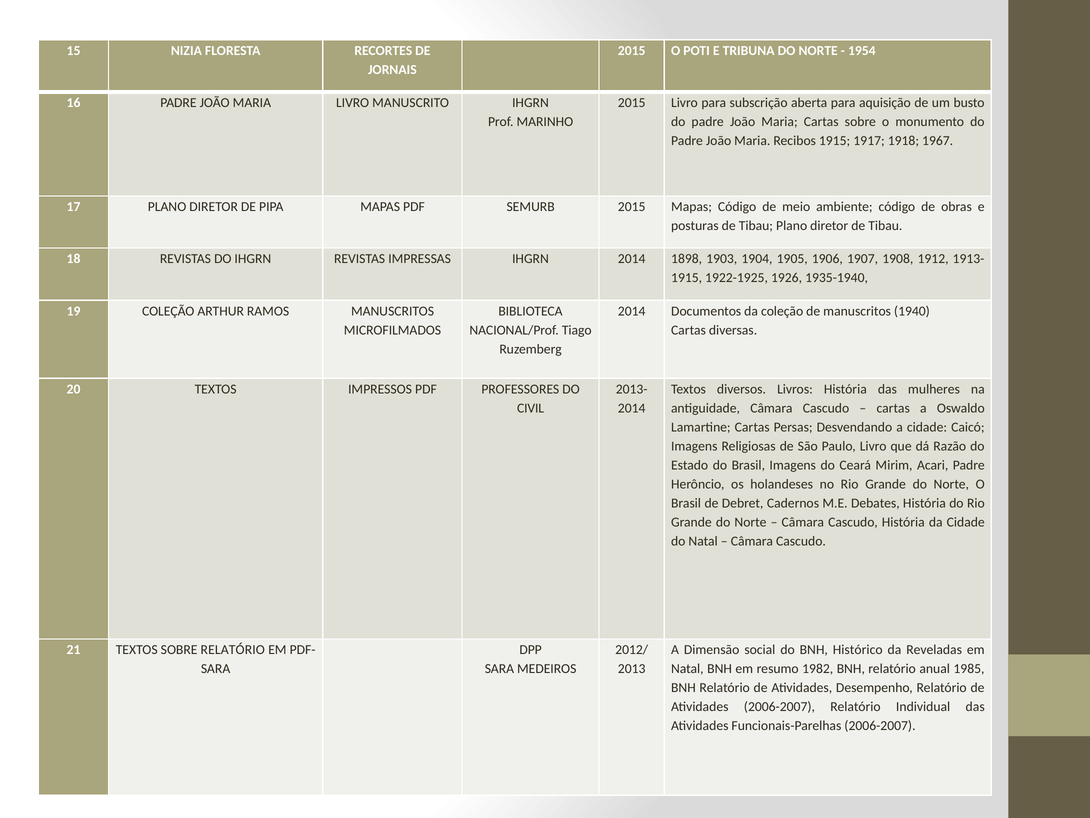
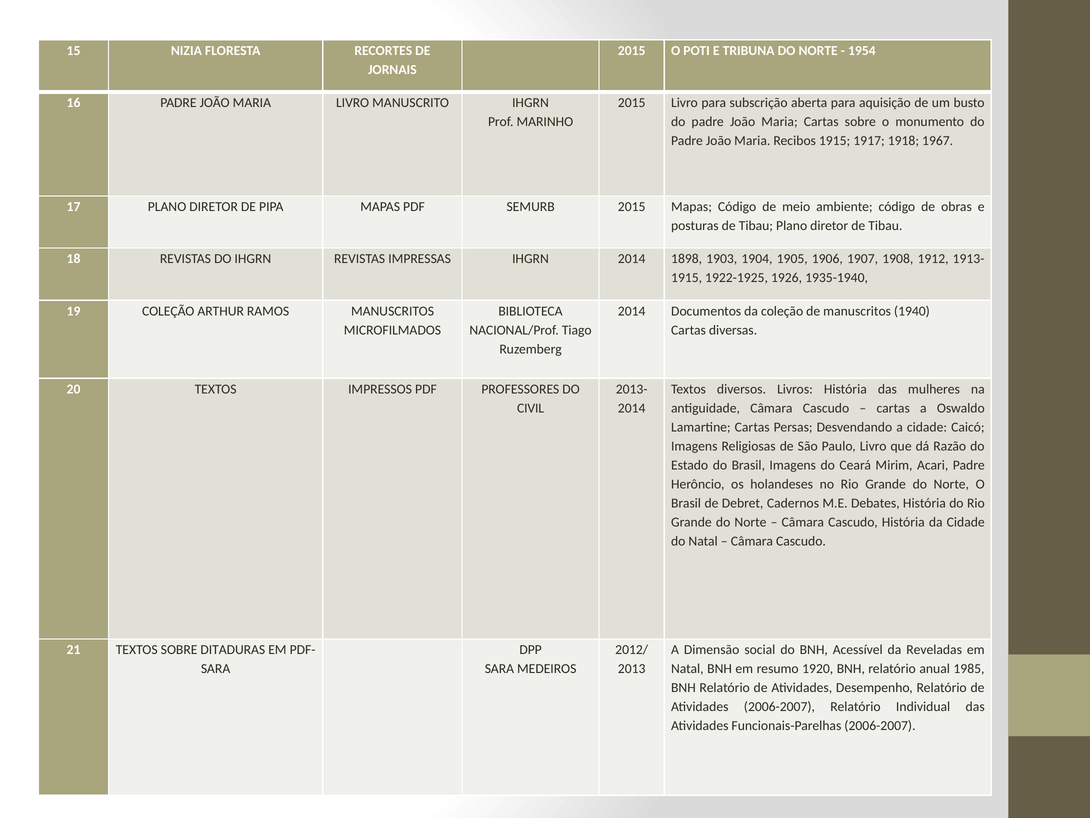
SOBRE RELATÓRIO: RELATÓRIO -> DITADURAS (233, 649)
Histórico: Histórico -> Acessível (858, 649)
1982: 1982 -> 1920 (818, 668)
